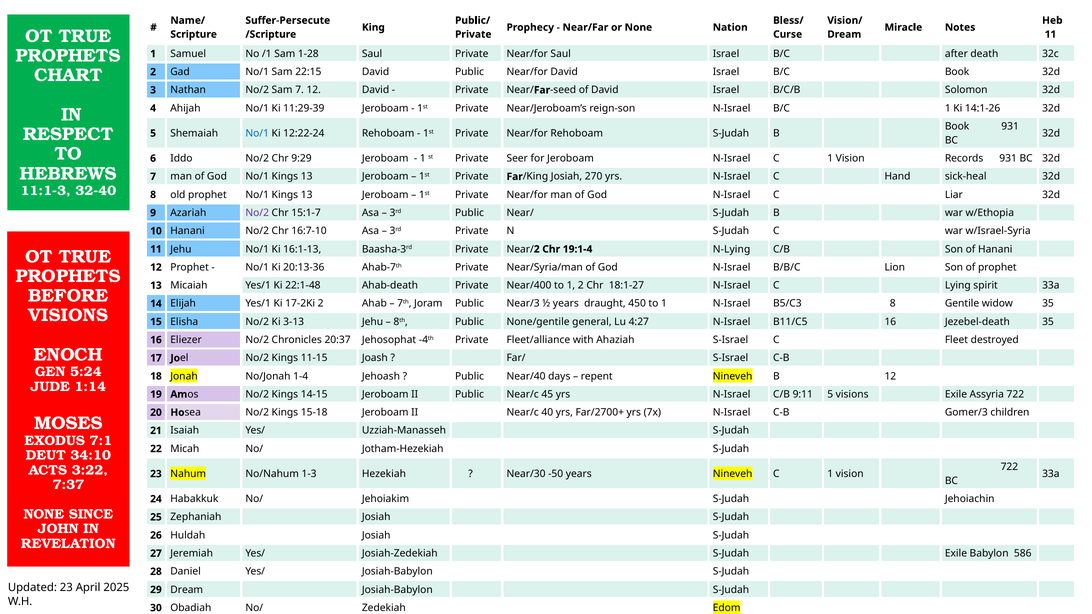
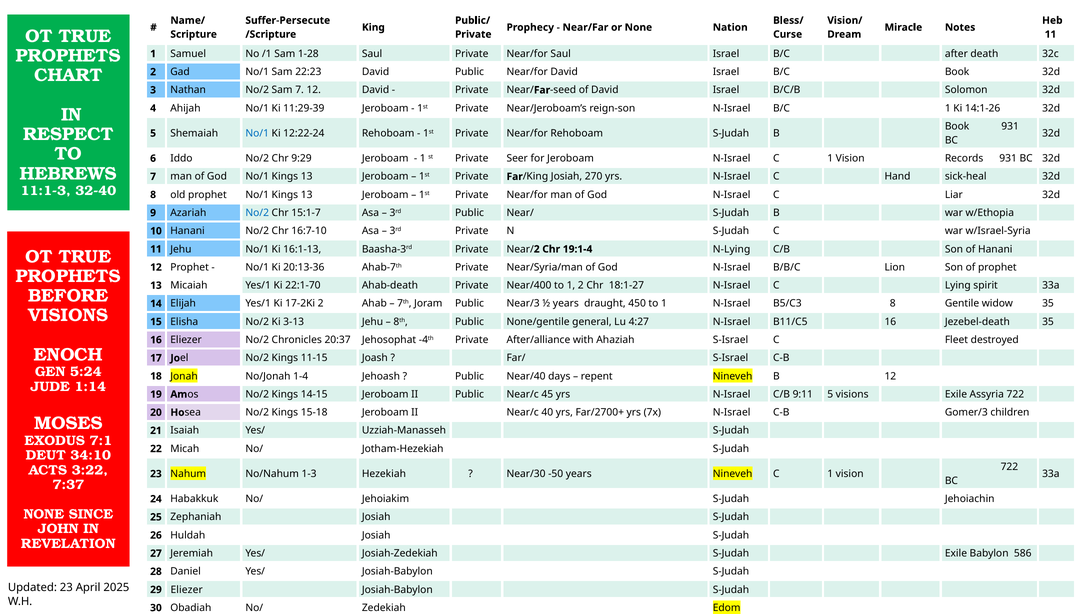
22:15: 22:15 -> 22:23 (308, 72)
No/2 colour: purple -> blue (257, 213)
22:1-48: 22:1-48 -> 22:1-70 (303, 286)
Fleet/alliance: Fleet/alliance -> After/alliance (538, 340)
29 Dream: Dream -> Eliezer (187, 590)
